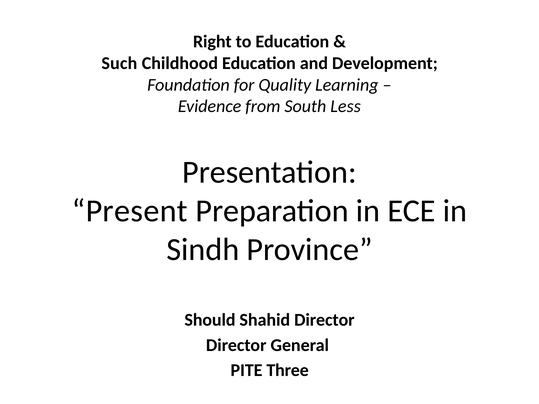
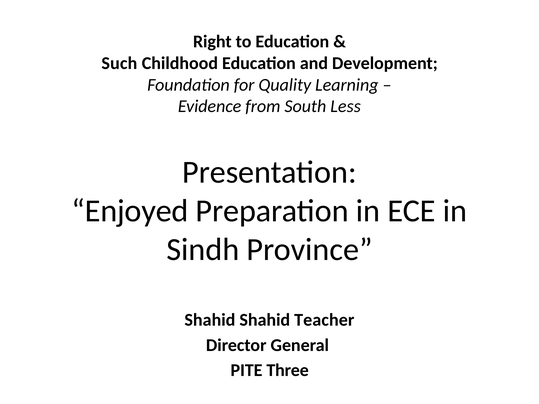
Present: Present -> Enjoyed (130, 211)
Should: Should -> Shahid (210, 320)
Shahid Director: Director -> Teacher (324, 320)
